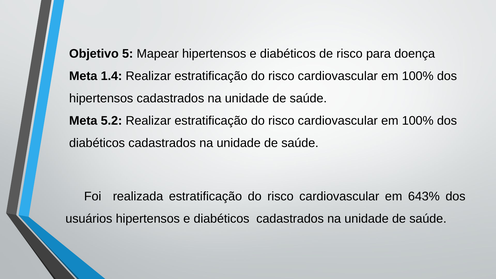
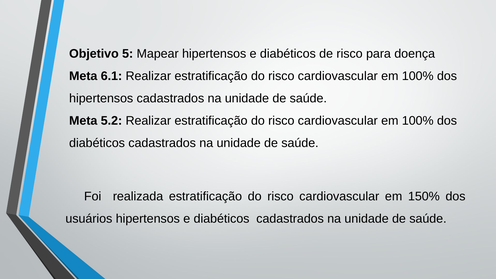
1.4: 1.4 -> 6.1 (111, 76)
643%: 643% -> 150% (424, 196)
